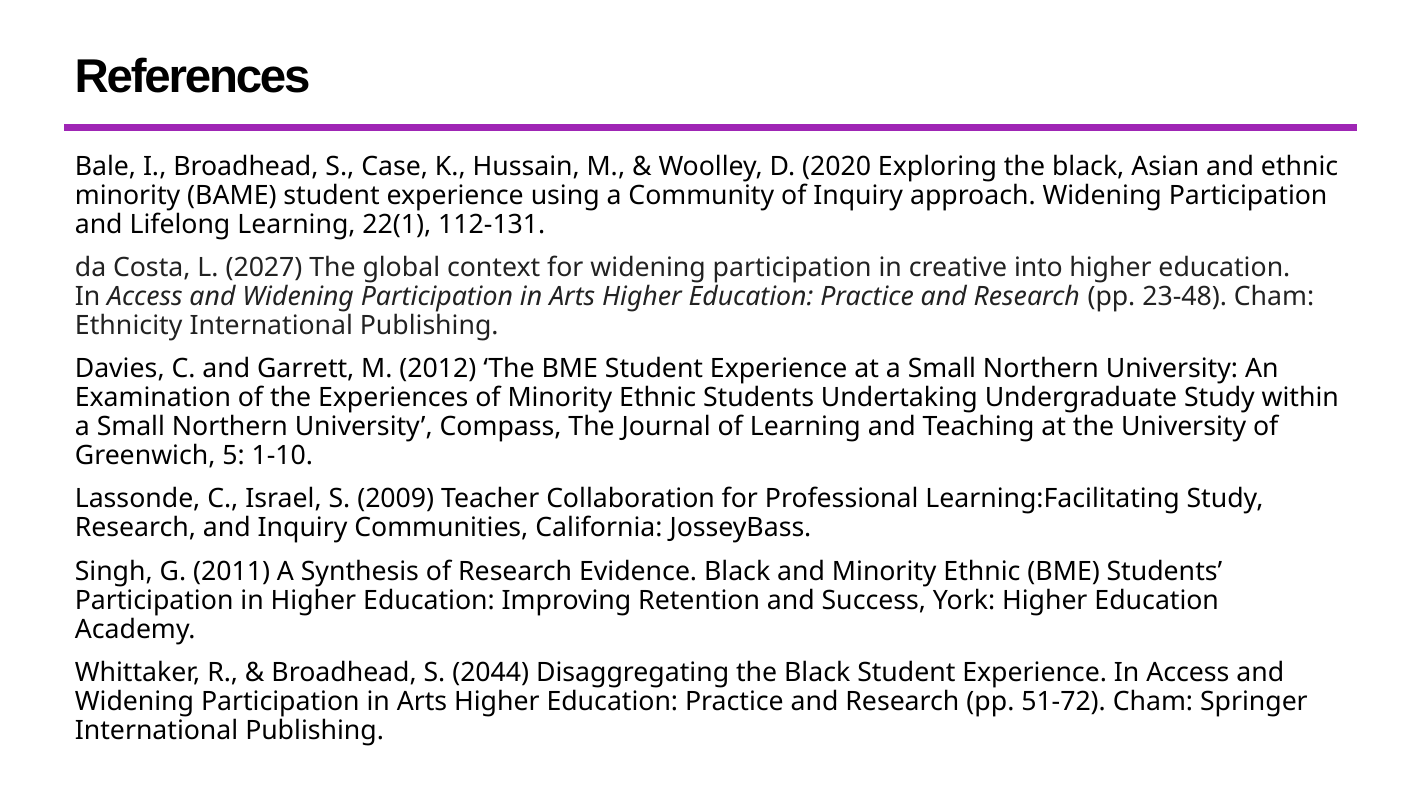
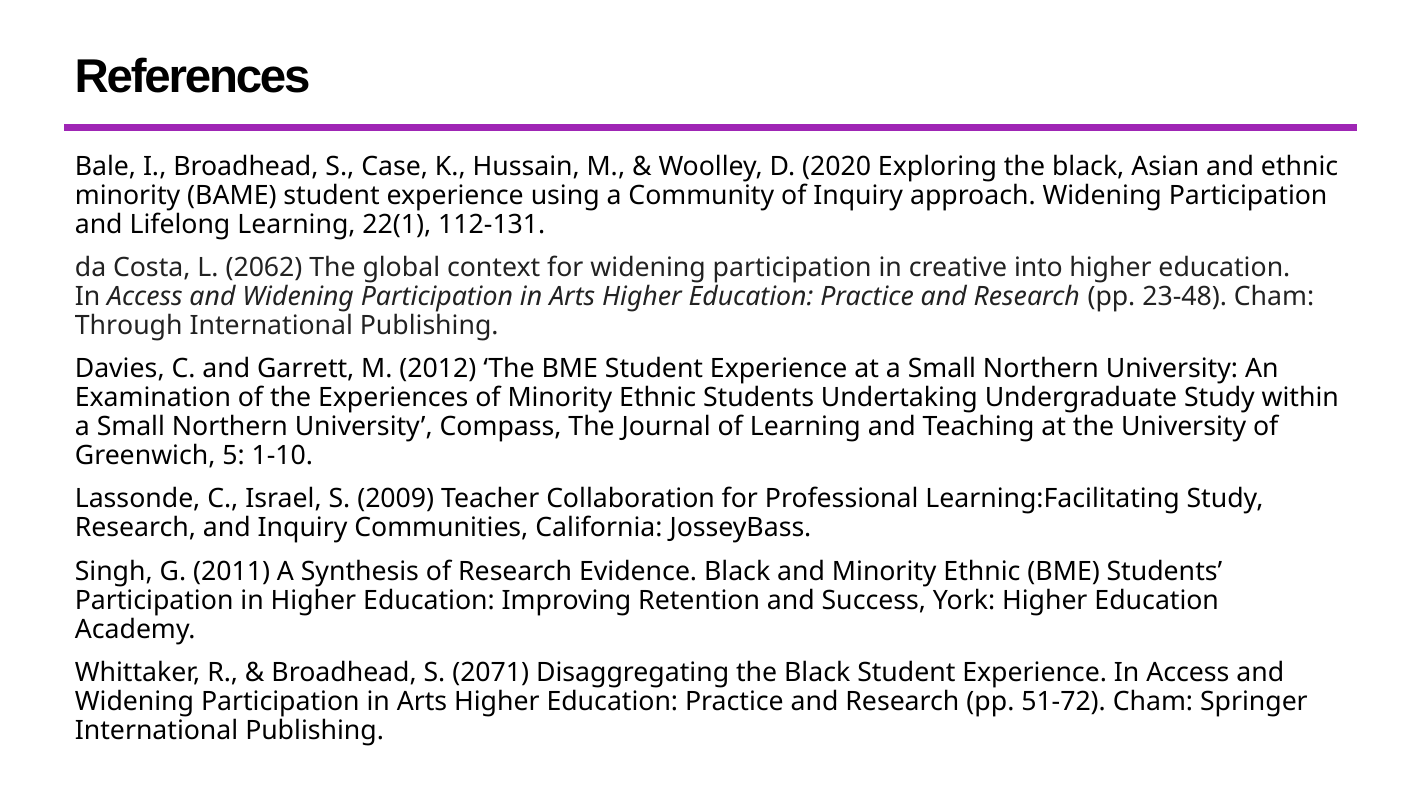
2027: 2027 -> 2062 (264, 268)
Ethnicity: Ethnicity -> Through (129, 325)
2044: 2044 -> 2071 (491, 673)
